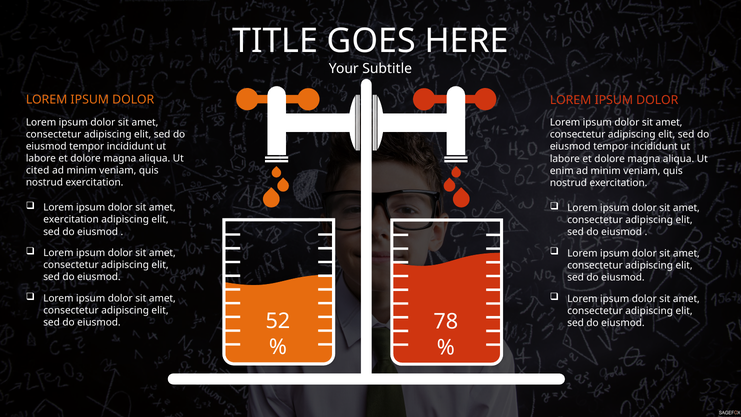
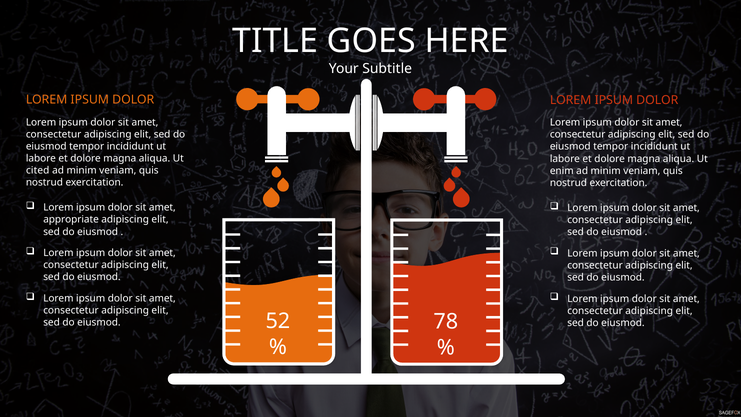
exercitation: exercitation -> appropriate (71, 220)
